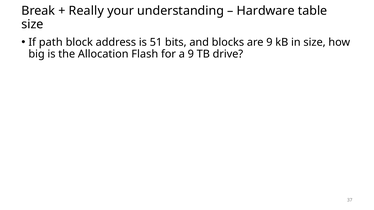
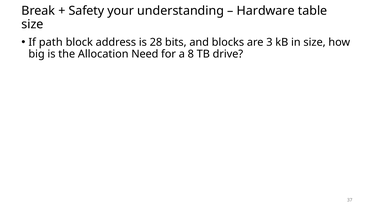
Really: Really -> Safety (86, 11)
51: 51 -> 28 (156, 42)
are 9: 9 -> 3 (269, 42)
Flash: Flash -> Need (145, 54)
a 9: 9 -> 8 (191, 54)
